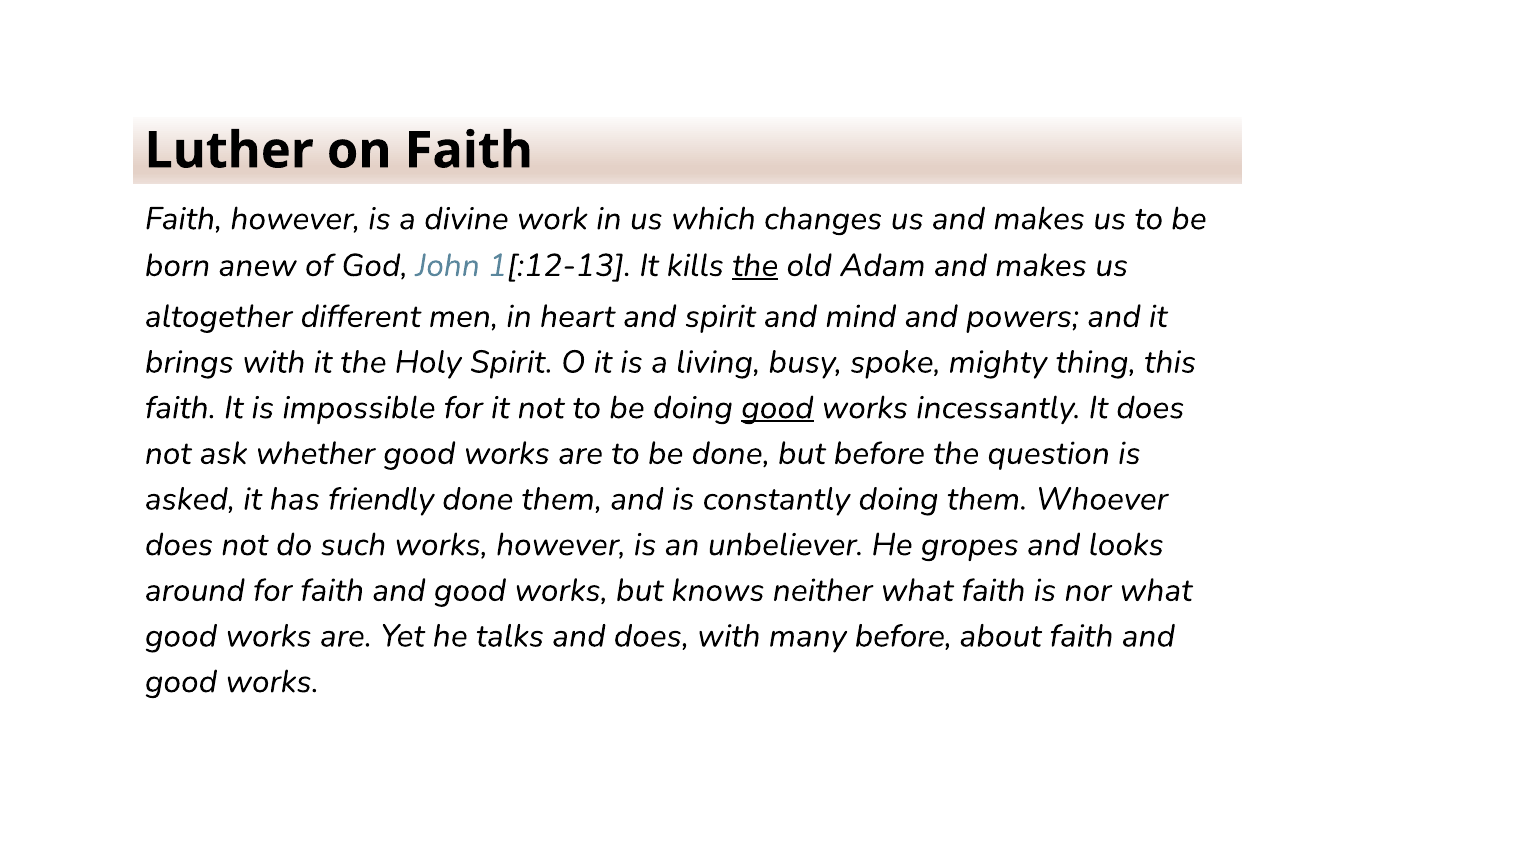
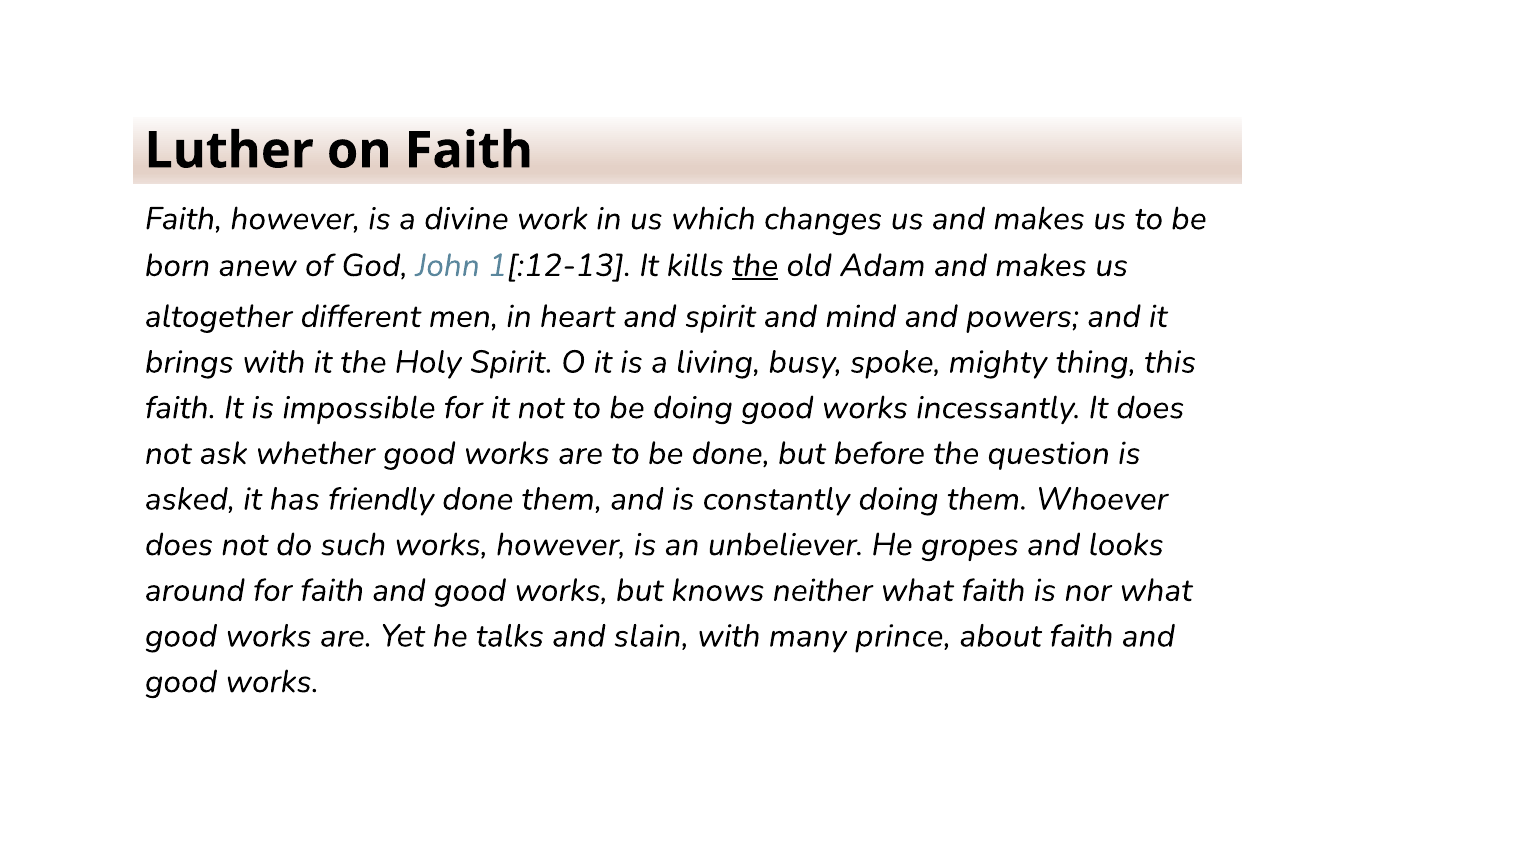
good underline: present -> none (777, 408)
and does: does -> slain (651, 636)
many before: before -> prince (903, 636)
